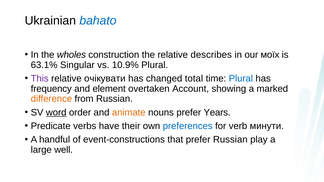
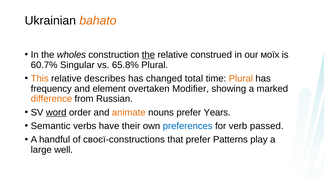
bahato colour: blue -> orange (98, 21)
the underline: none -> present (148, 55)
describes: describes -> construed (211, 55)
63.1%: 63.1% -> 60.7% (44, 65)
10.9%: 10.9% -> 65.8% (125, 65)
This colour: purple -> orange (40, 79)
очікувати: очікувати -> describes (105, 79)
Plural colour: blue -> orange (241, 79)
Account: Account -> Modifier (191, 89)
Predicate: Predicate -> Semantic (51, 126)
минути: минути -> passed (267, 126)
event-constructions: event-constructions -> своєї-constructions (124, 140)
prefer Russian: Russian -> Patterns (230, 140)
